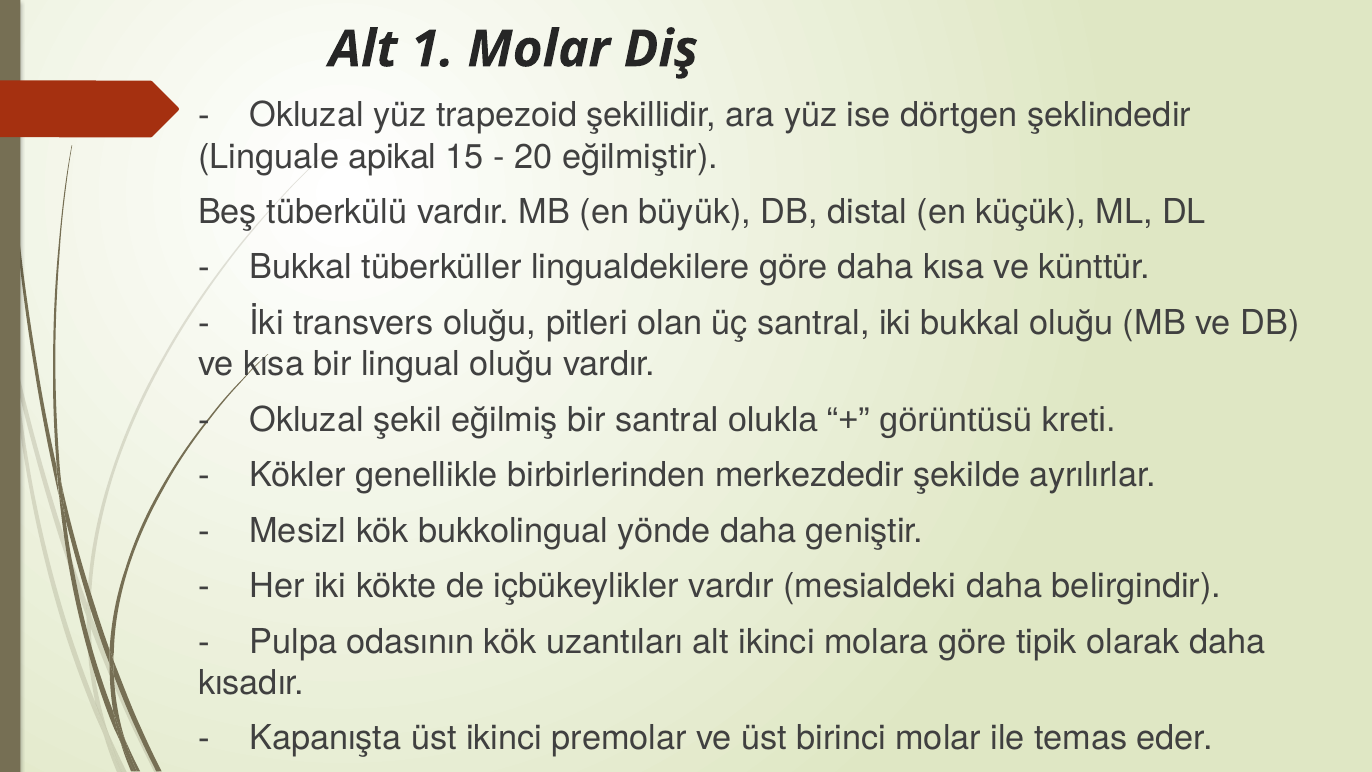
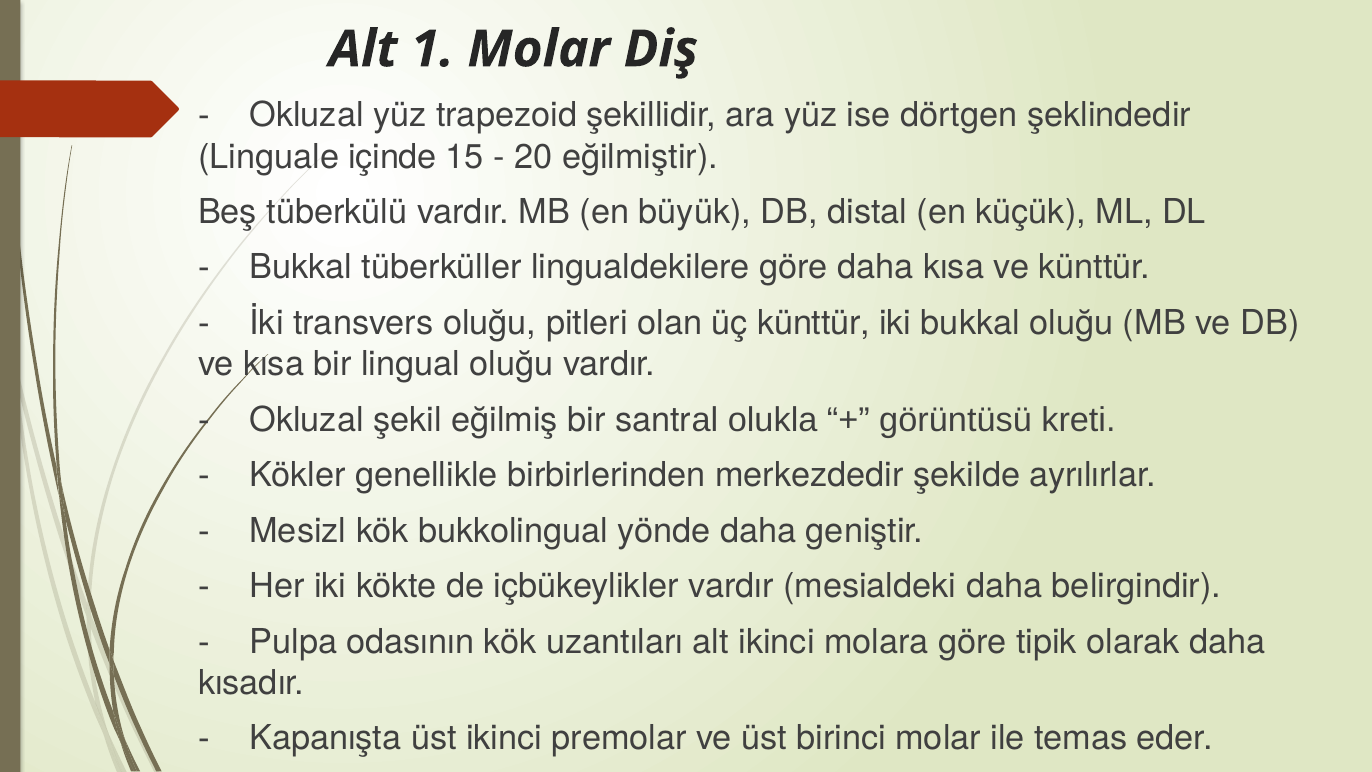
apikal: apikal -> içinde (393, 157)
üç santral: santral -> künttür (814, 323)
